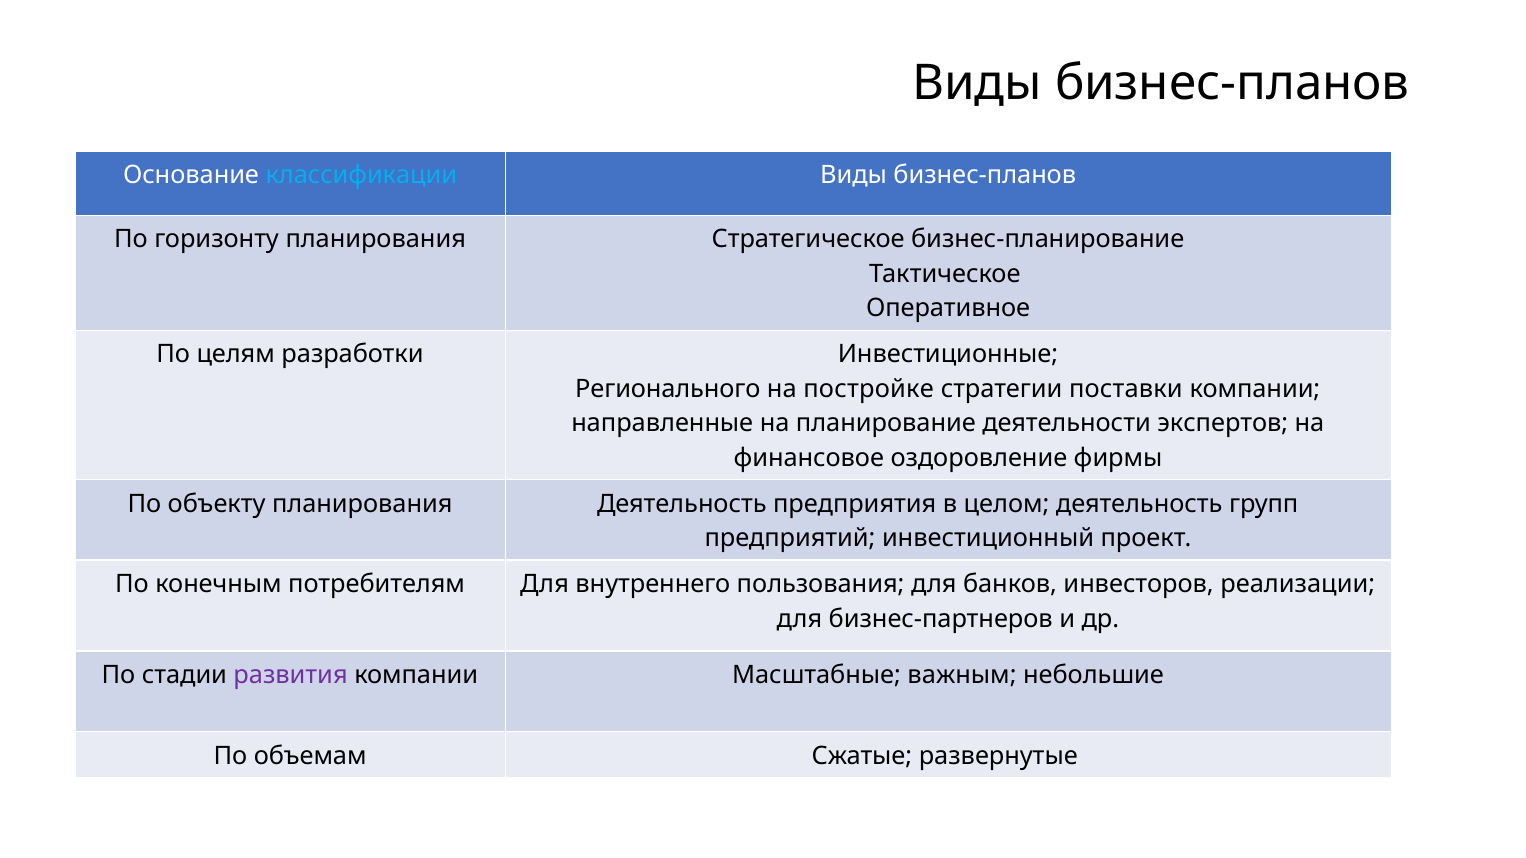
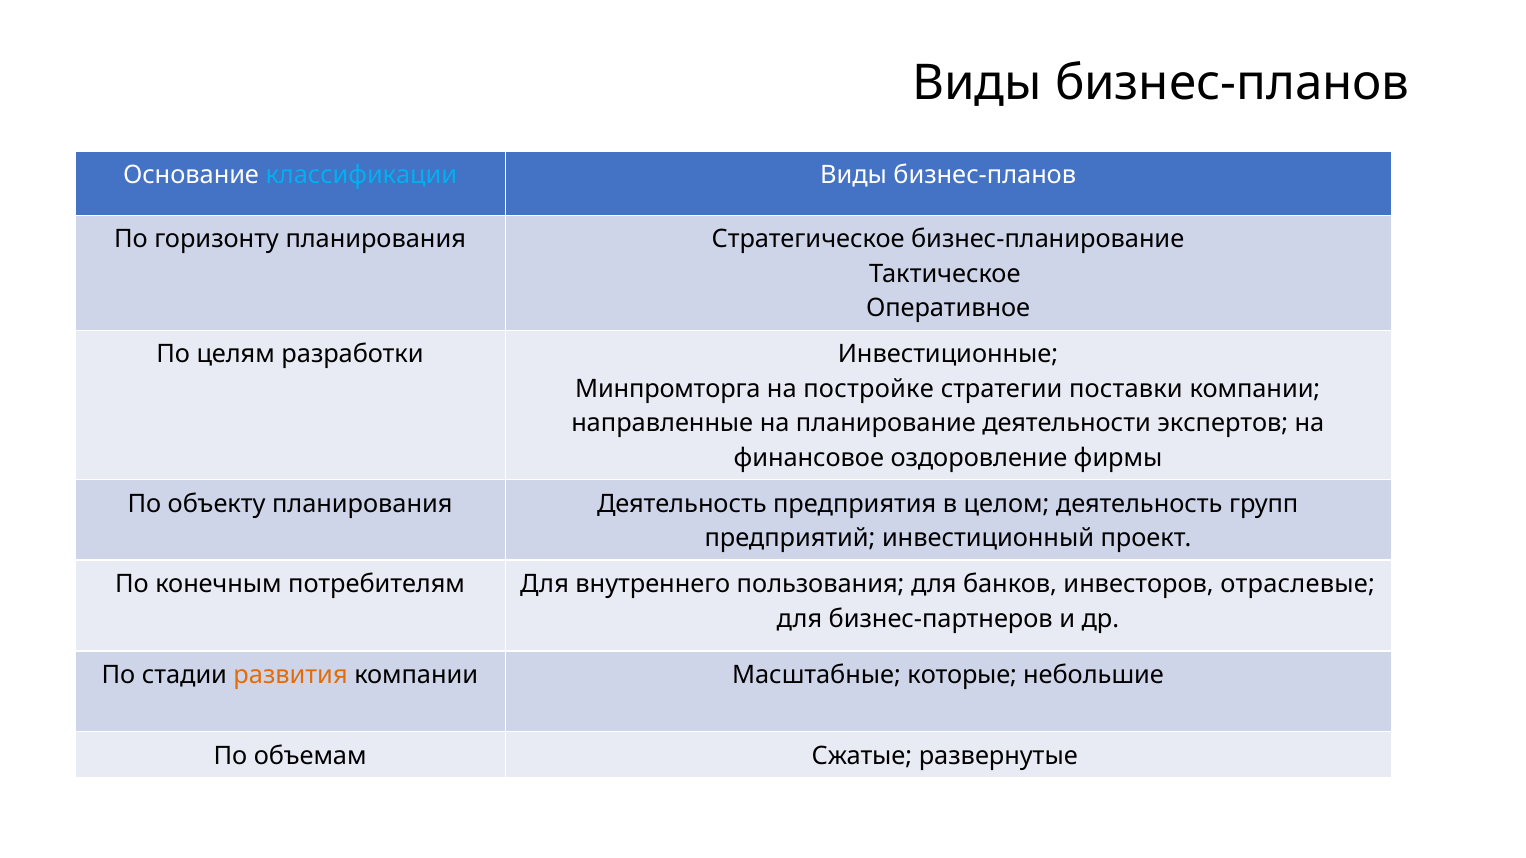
Регионального: Регионального -> Минпромторга (668, 389)
реализации: реализации -> отраслевые (1298, 585)
развития colour: purple -> orange (291, 676)
важным: важным -> которые (962, 676)
